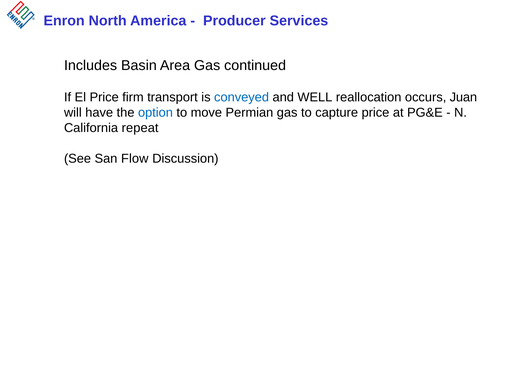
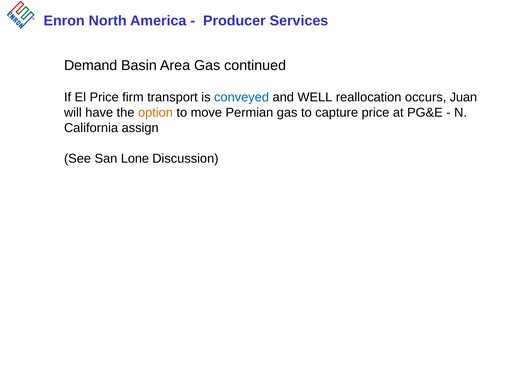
Includes: Includes -> Demand (91, 66)
option colour: blue -> orange (155, 112)
repeat: repeat -> assign (140, 128)
Flow: Flow -> Lone (135, 159)
